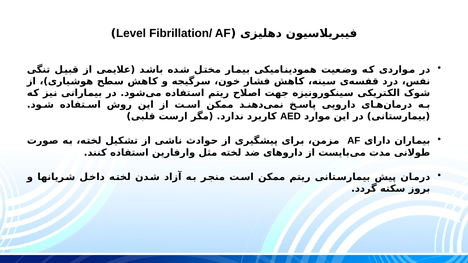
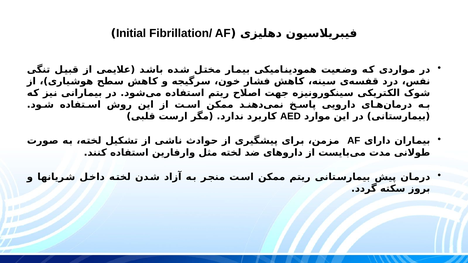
Level: Level -> Initial (131, 33)
